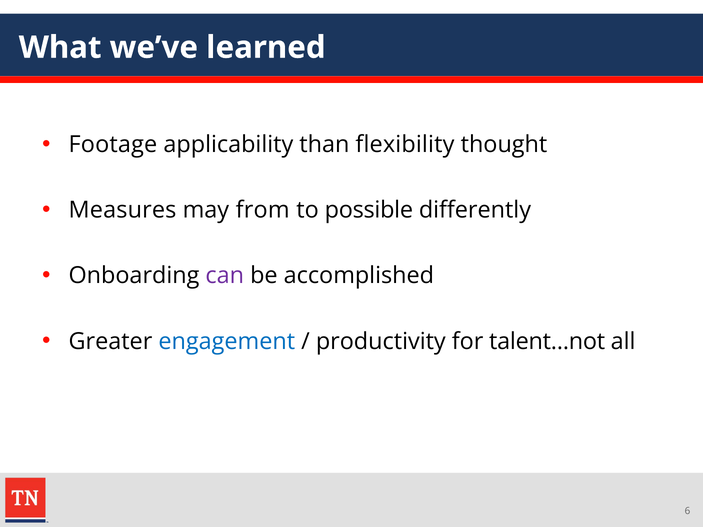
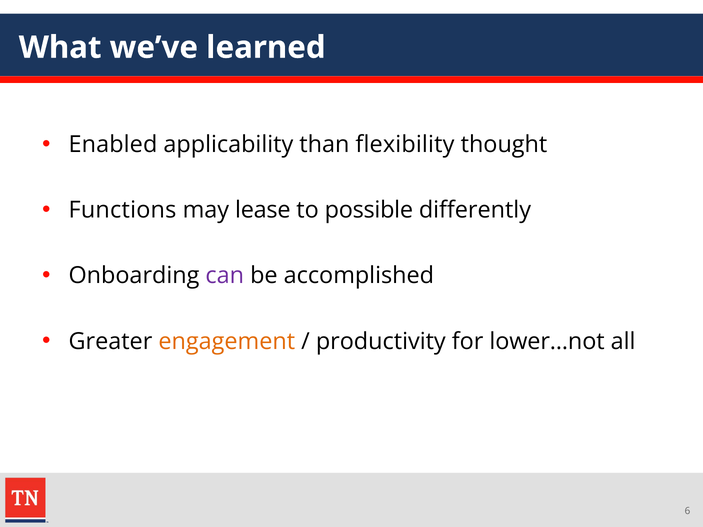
Footage: Footage -> Enabled (113, 145)
Measures: Measures -> Functions (122, 210)
from: from -> lease (263, 210)
engagement colour: blue -> orange (227, 341)
talent…not: talent…not -> lower…not (547, 341)
